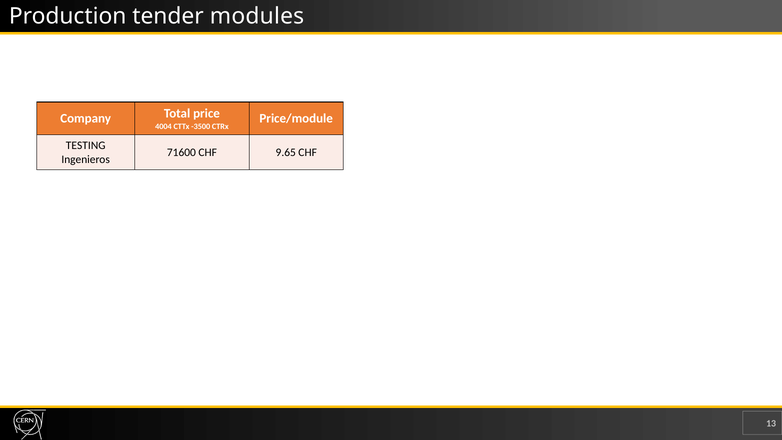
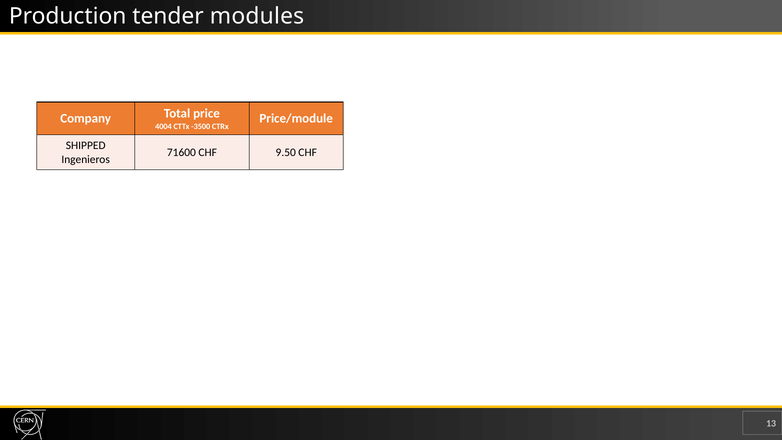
TESTING: TESTING -> SHIPPED (86, 145)
9.65: 9.65 -> 9.50 (286, 152)
